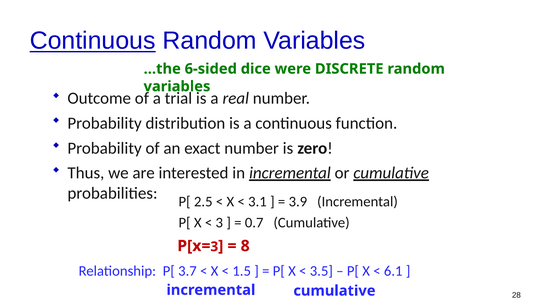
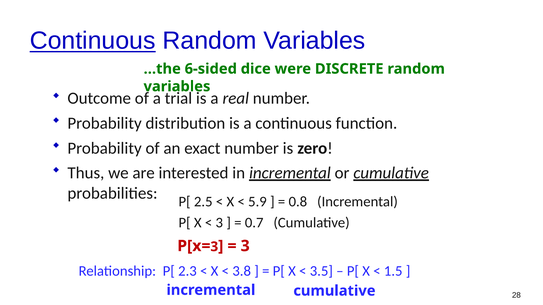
3.1: 3.1 -> 5.9 (257, 202)
3.9: 3.9 -> 0.8 (298, 202)
8: 8 -> 3 (245, 246)
3.7: 3.7 -> 2.3 (187, 272)
1.5: 1.5 -> 3.8 (242, 272)
6.1: 6.1 -> 1.5 (393, 272)
